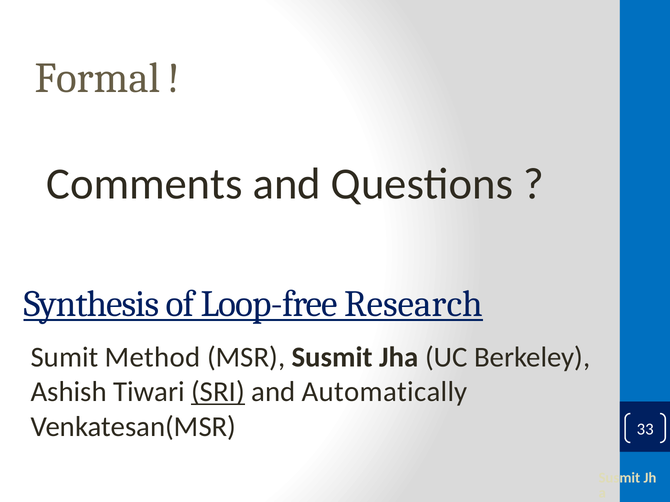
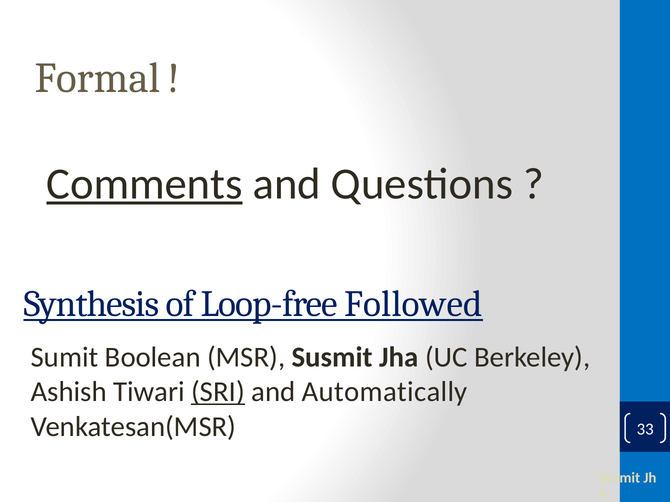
Comments underline: none -> present (144, 184)
Research: Research -> Followed (413, 304)
Method: Method -> Boolean (153, 358)
